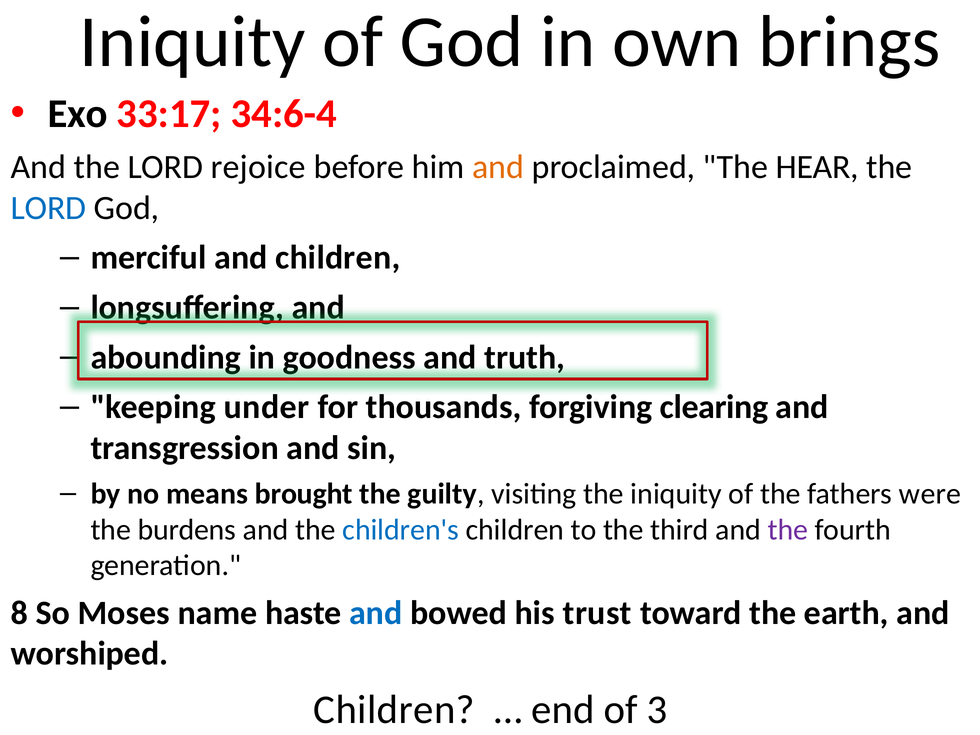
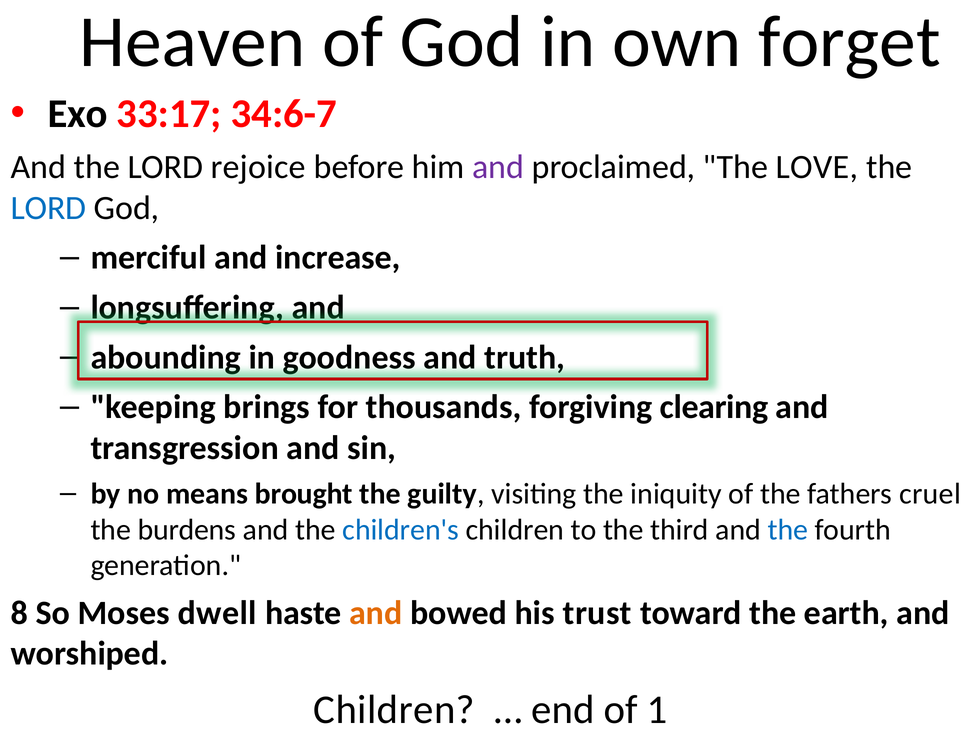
Iniquity: Iniquity -> Heaven (192, 42)
brings: brings -> forget (849, 42)
34:6-4: 34:6-4 -> 34:6-7 (284, 114)
and colour: orange -> purple (498, 167)
HEAR: HEAR -> LOVE (817, 167)
and children: children -> increase (338, 258)
under: under -> brings (267, 407)
were: were -> cruel (930, 494)
the colour: purple -> blue (788, 530)
name: name -> dwell (217, 613)
and colour: blue -> orange (376, 613)
3: 3 -> 1 (657, 710)
